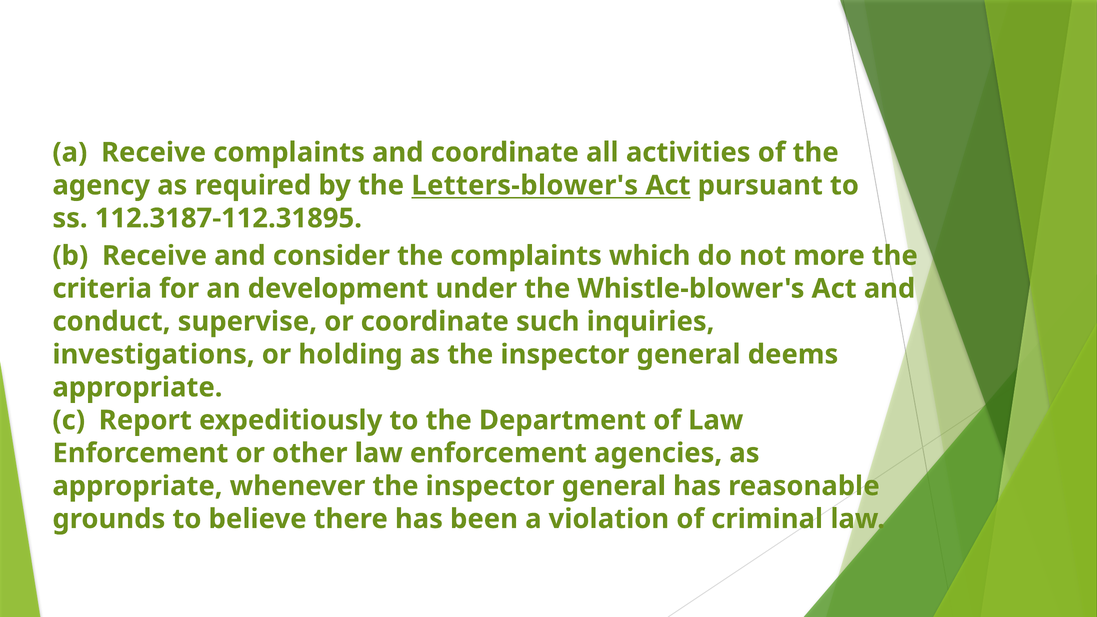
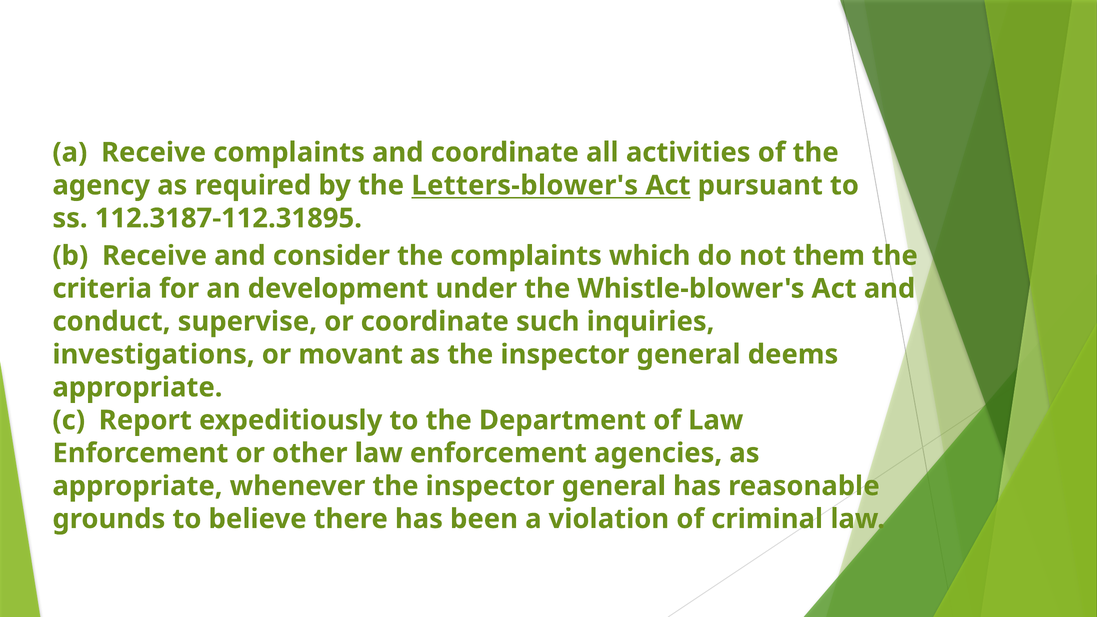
more: more -> them (829, 256)
holding: holding -> movant (351, 354)
